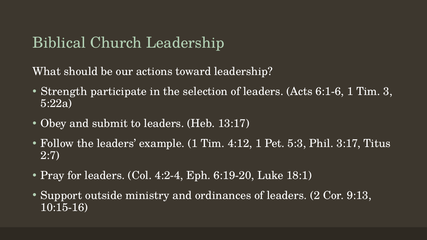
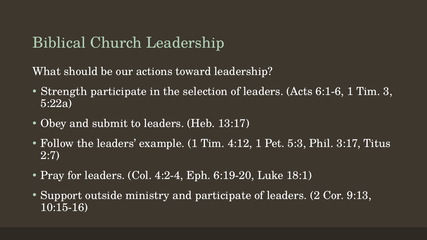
and ordinances: ordinances -> participate (223, 196)
